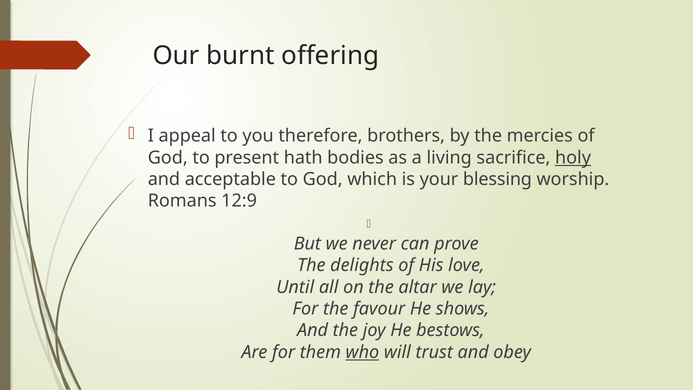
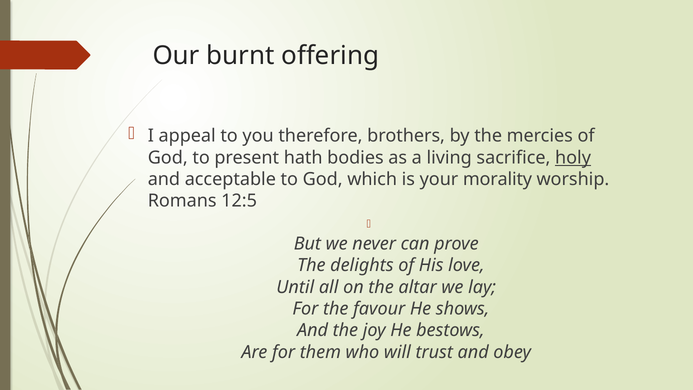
blessing: blessing -> morality (497, 179)
12:9: 12:9 -> 12:5 (239, 201)
who underline: present -> none (362, 352)
